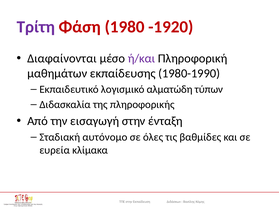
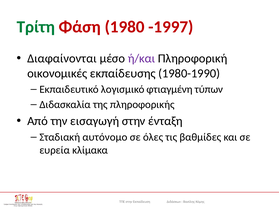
Τρίτη colour: purple -> green (36, 27)
-1920: -1920 -> -1997 (171, 27)
μαθημάτων: μαθημάτων -> οικονομικές (57, 73)
αλματώδη: αλματώδη -> φτιαγμένη (170, 89)
